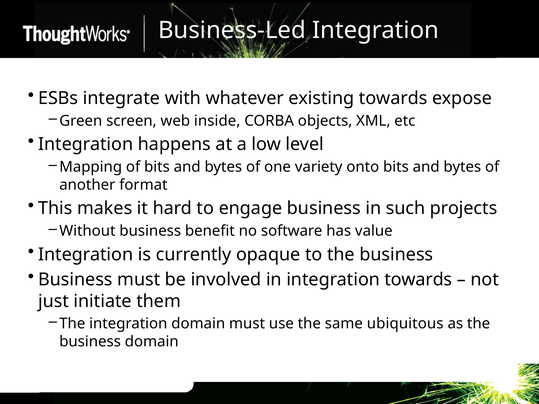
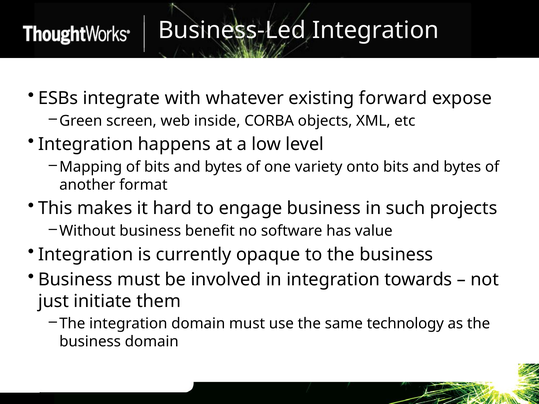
existing towards: towards -> forward (393, 98)
ubiquitous: ubiquitous -> technology (405, 324)
